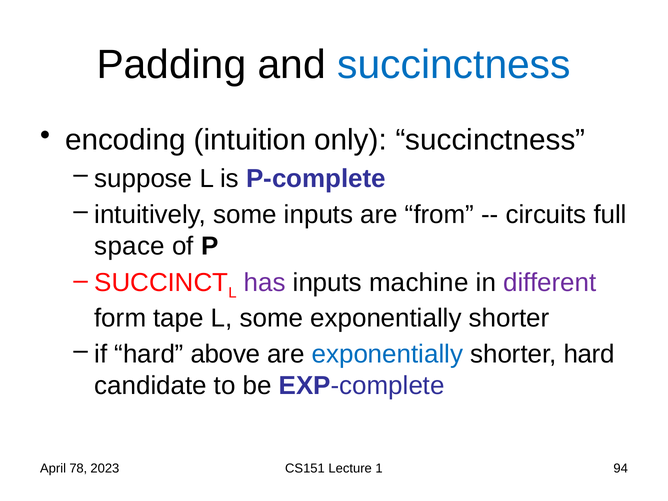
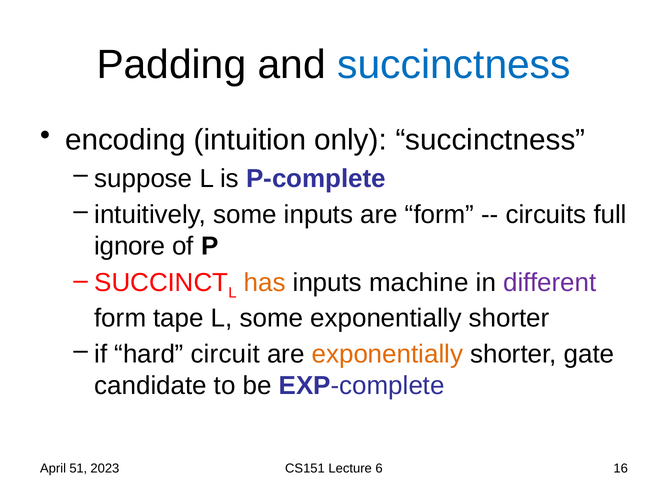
are from: from -> form (440, 215)
space: space -> ignore (130, 246)
has colour: purple -> orange (265, 282)
above: above -> circuit (225, 354)
exponentially colour: blue -> orange (387, 354)
shorter hard: hard -> gate (589, 354)
78: 78 -> 51 (78, 468)
1: 1 -> 6 (379, 468)
94: 94 -> 16 (621, 468)
